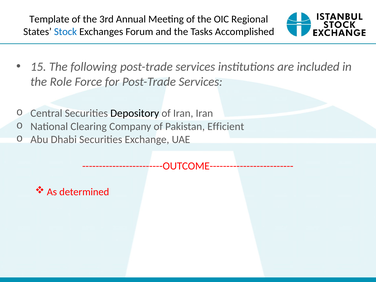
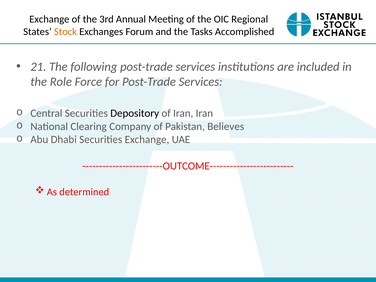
Template: Template -> Exchange (49, 19)
Stock colour: blue -> orange (65, 32)
15: 15 -> 21 (38, 67)
Efficient: Efficient -> Believes (226, 126)
